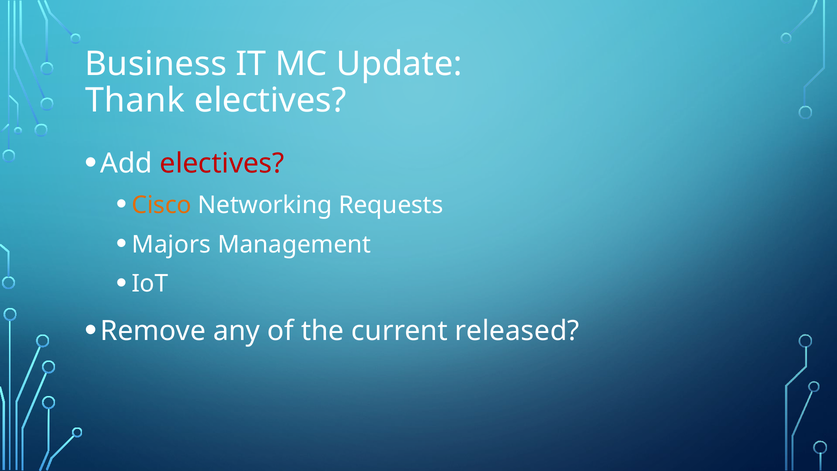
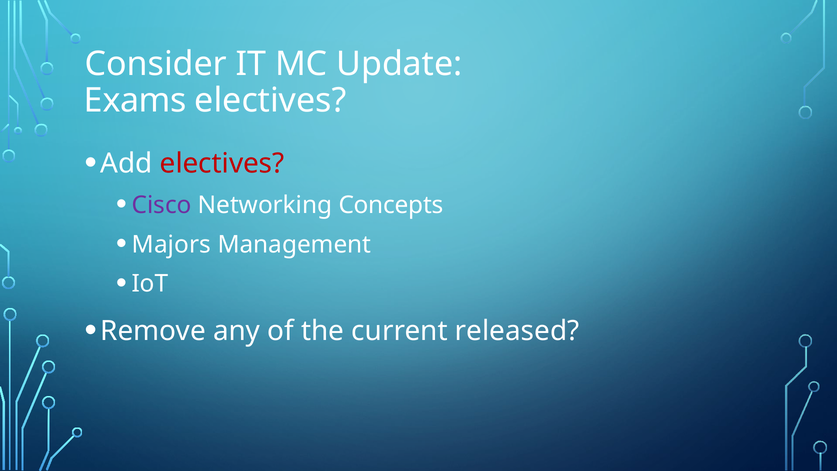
Business: Business -> Consider (156, 64)
Thank: Thank -> Exams (135, 100)
Cisco colour: orange -> purple (162, 205)
Requests: Requests -> Concepts (391, 205)
